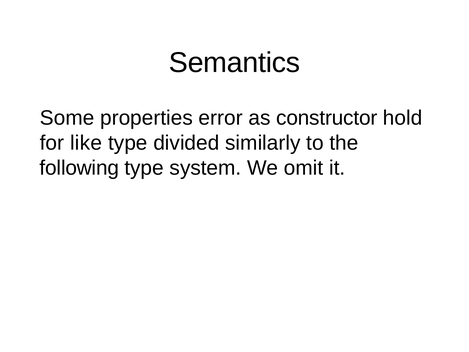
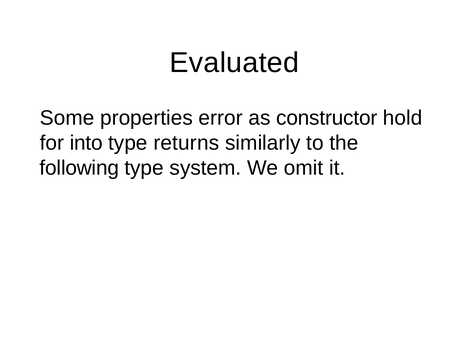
Semantics: Semantics -> Evaluated (234, 63)
like: like -> into (86, 143)
divided: divided -> returns (186, 143)
